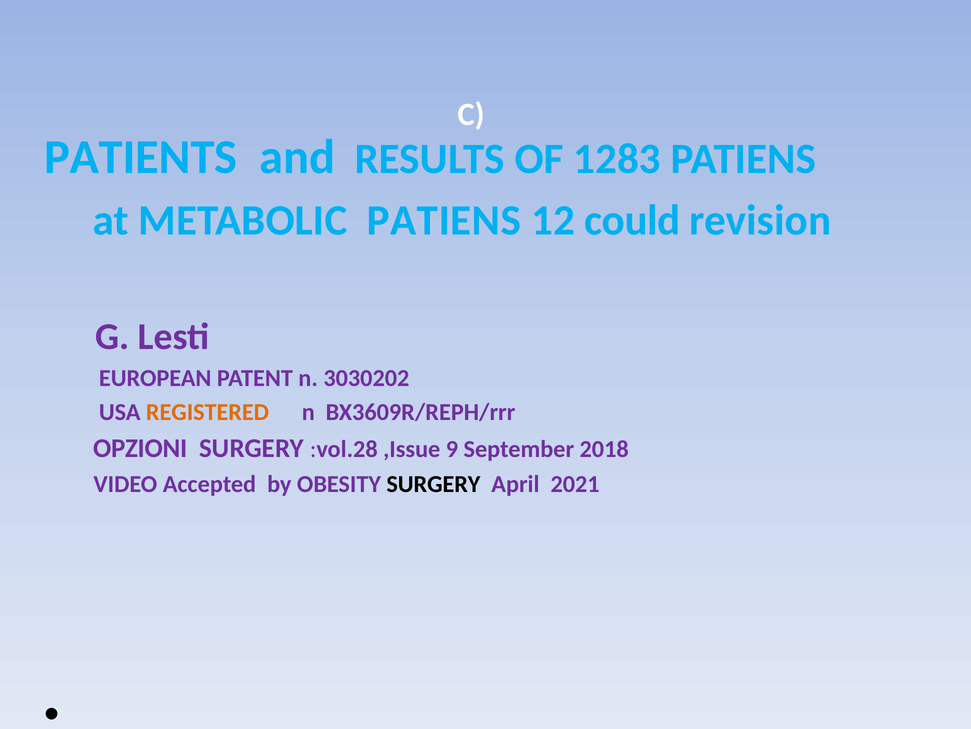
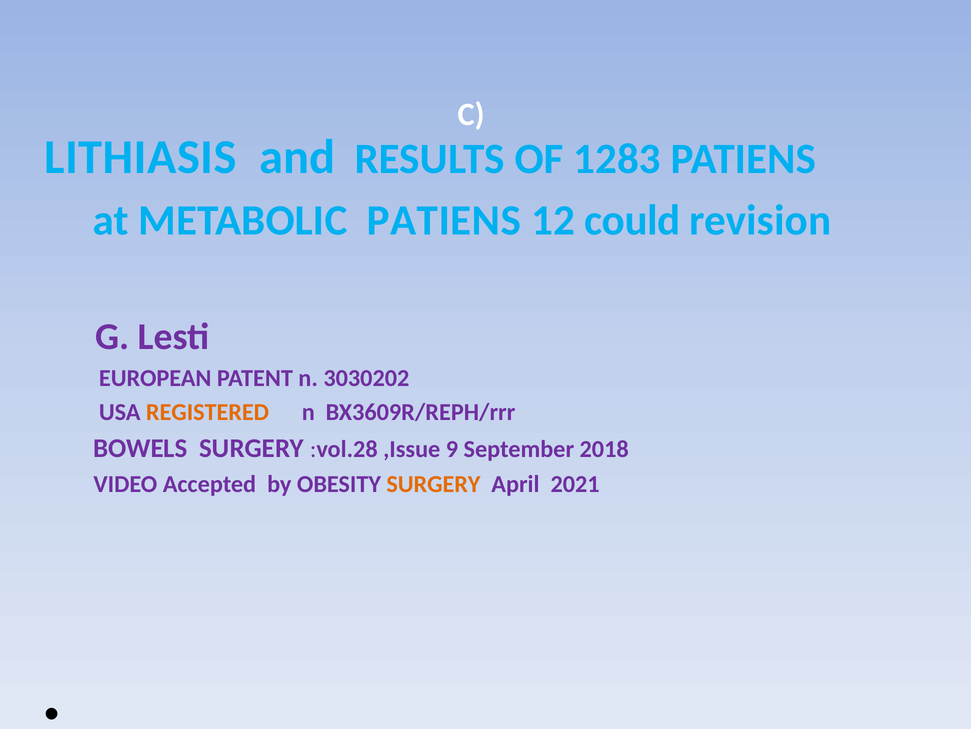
PATIENTS: PATIENTS -> LITHIASIS (140, 157)
OPZIONI: OPZIONI -> BOWELS (140, 448)
SURGERY colour: black -> orange (433, 484)
